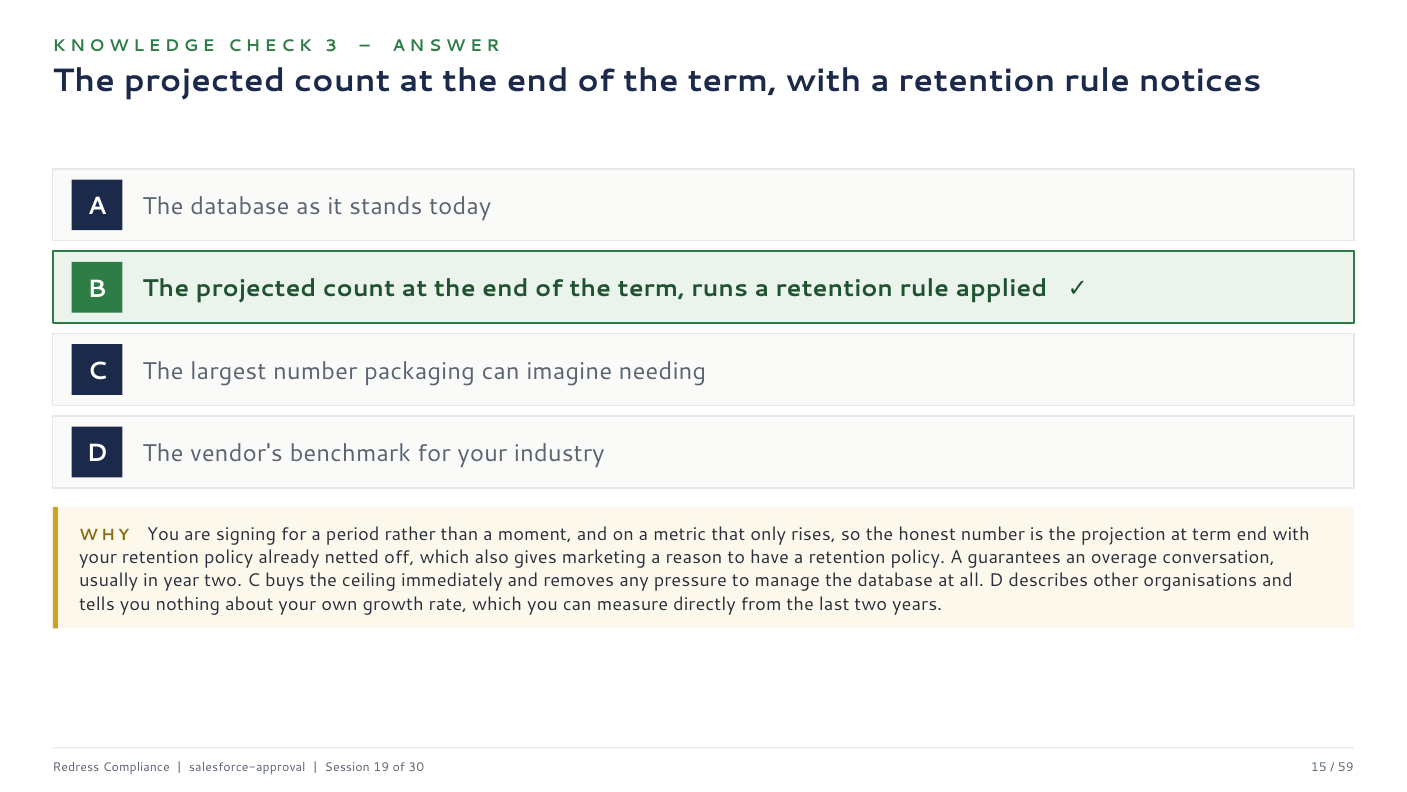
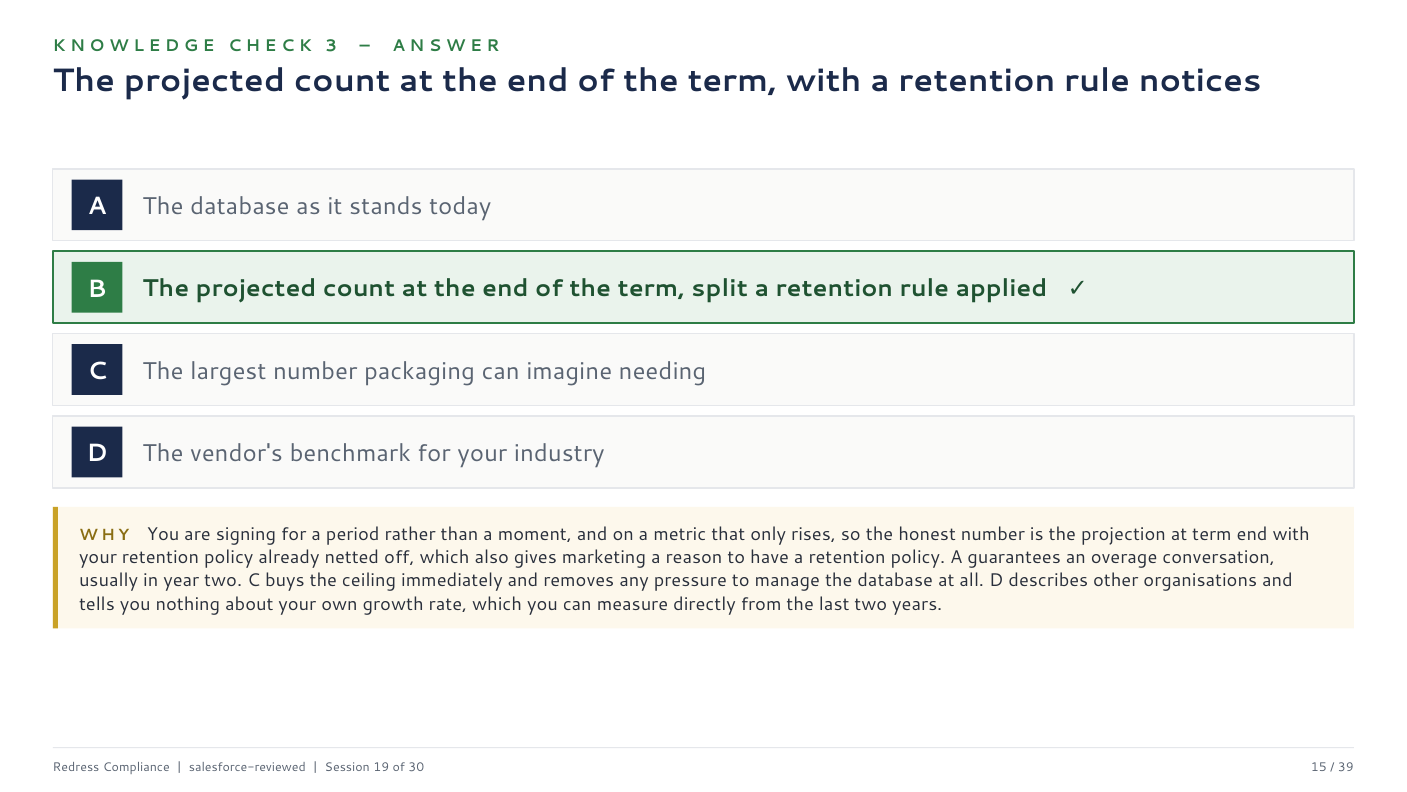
runs: runs -> split (720, 289)
salesforce-approval: salesforce-approval -> salesforce-reviewed (247, 767)
59: 59 -> 39 (1346, 767)
